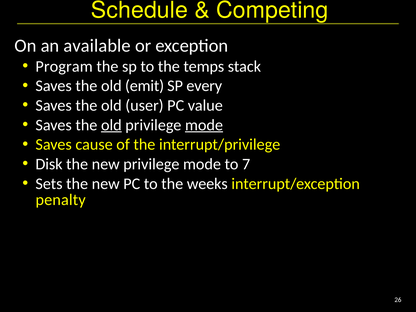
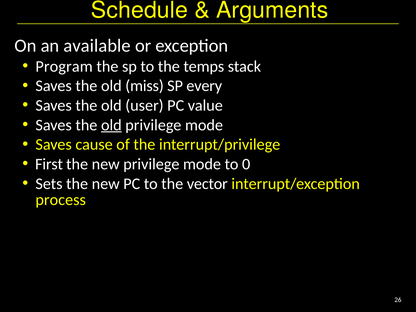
Competing: Competing -> Arguments (272, 10)
emit: emit -> miss (145, 86)
mode underline: present -> none (204, 125)
Disk: Disk -> First (49, 164)
7: 7 -> 0 (246, 164)
weeks: weeks -> vector (207, 184)
penalty: penalty -> process (61, 200)
